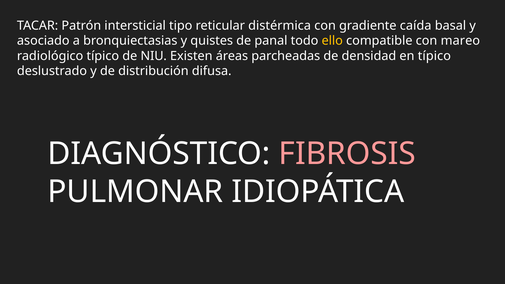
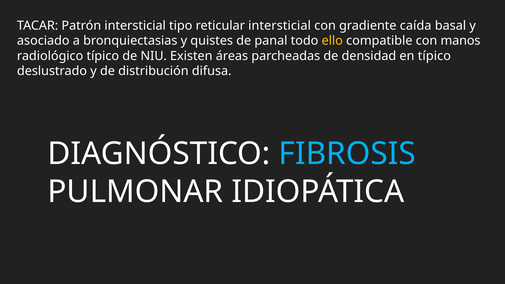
reticular distérmica: distérmica -> intersticial (280, 26)
mareo: mareo -> manos (460, 41)
FIBROSIS colour: pink -> light blue (347, 154)
